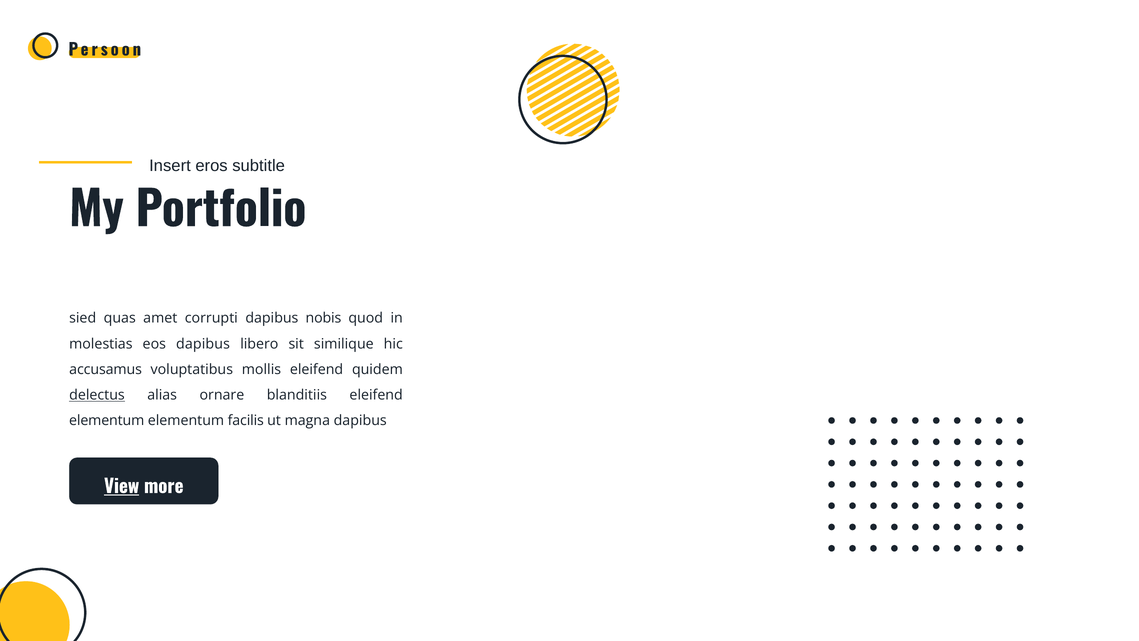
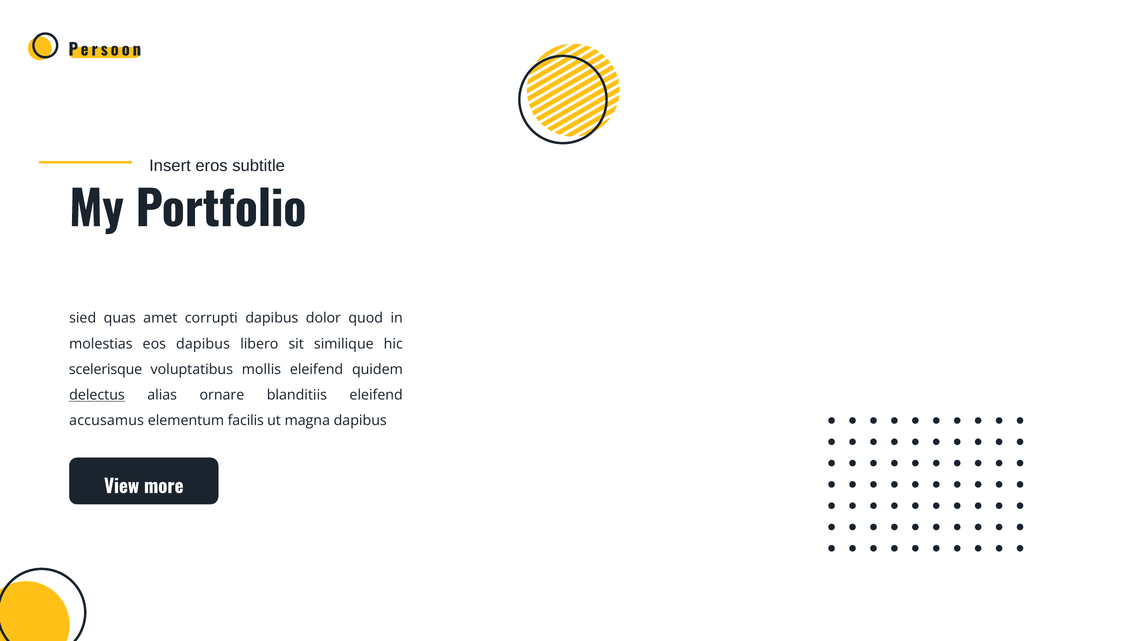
nobis: nobis -> dolor (323, 318)
accusamus: accusamus -> scelerisque (106, 369)
elementum: elementum -> accusamus (107, 420)
View underline: present -> none (122, 486)
